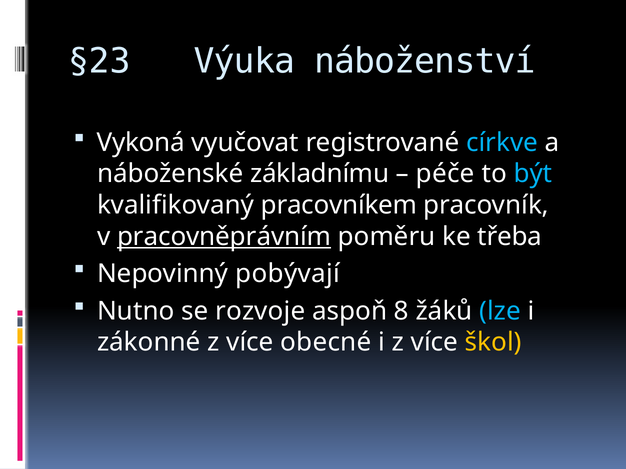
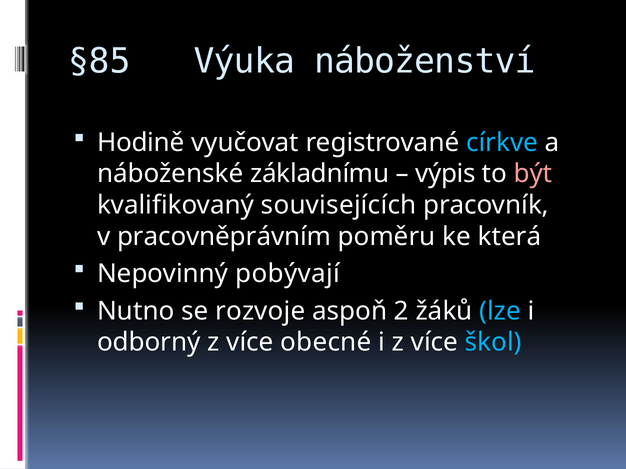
§23: §23 -> §85 (99, 61)
Vykoná: Vykoná -> Hodině (141, 143)
péče: péče -> výpis (445, 174)
být colour: light blue -> pink (533, 174)
pracovníkem: pracovníkem -> souvisejících (339, 205)
pracovněprávním underline: present -> none (224, 237)
třeba: třeba -> která (510, 237)
8: 8 -> 2 (401, 311)
zákonné: zákonné -> odborný (149, 343)
škol colour: yellow -> light blue (493, 343)
